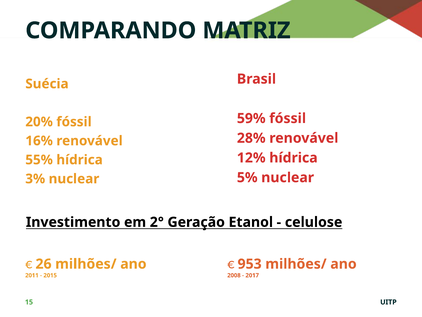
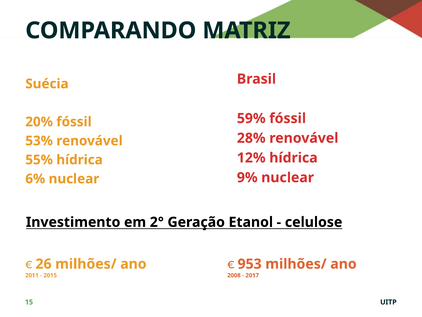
16%: 16% -> 53% (39, 141)
5%: 5% -> 9% (247, 177)
3%: 3% -> 6% (35, 179)
